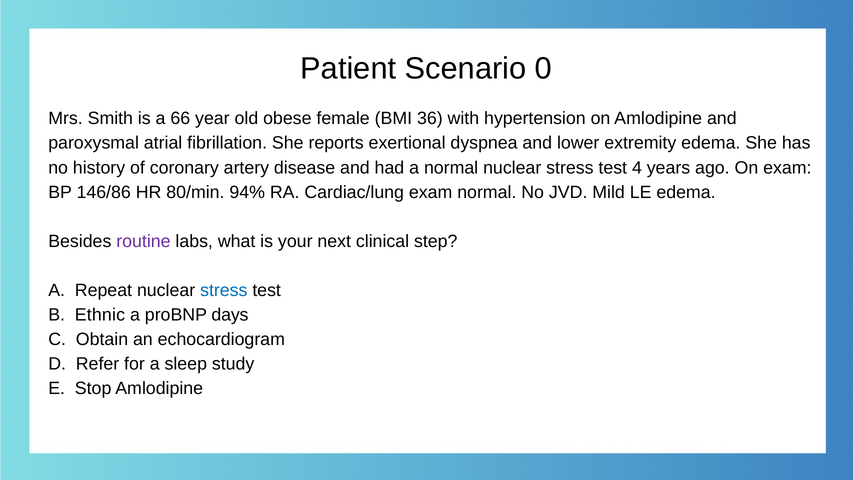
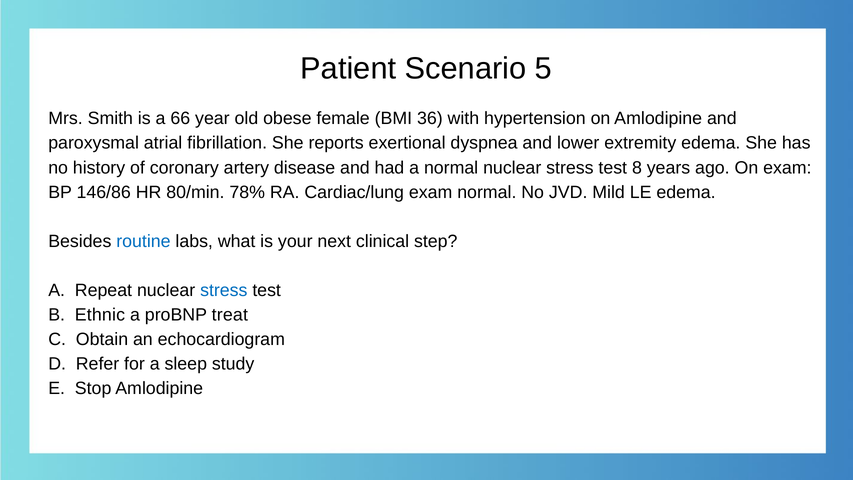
0: 0 -> 5 (544, 69)
4: 4 -> 8 (637, 168)
94%: 94% -> 78% (247, 192)
routine colour: purple -> blue (143, 241)
days: days -> treat (230, 315)
